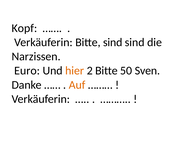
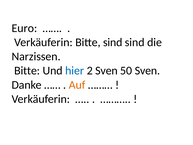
Kopf: Kopf -> Euro (24, 28)
Euro: Euro -> Bitte (27, 71)
hier colour: orange -> blue (75, 71)
2 Bitte: Bitte -> Sven (106, 71)
